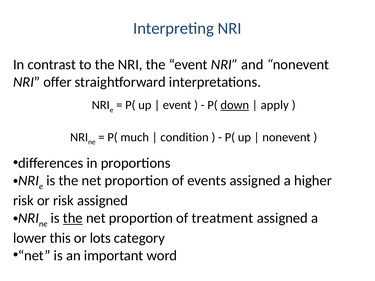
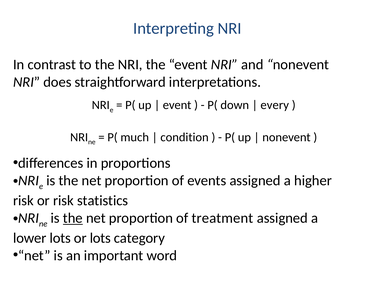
offer: offer -> does (57, 82)
down underline: present -> none (235, 105)
apply: apply -> every (275, 105)
risk assigned: assigned -> statistics (103, 201)
lower this: this -> lots (60, 238)
